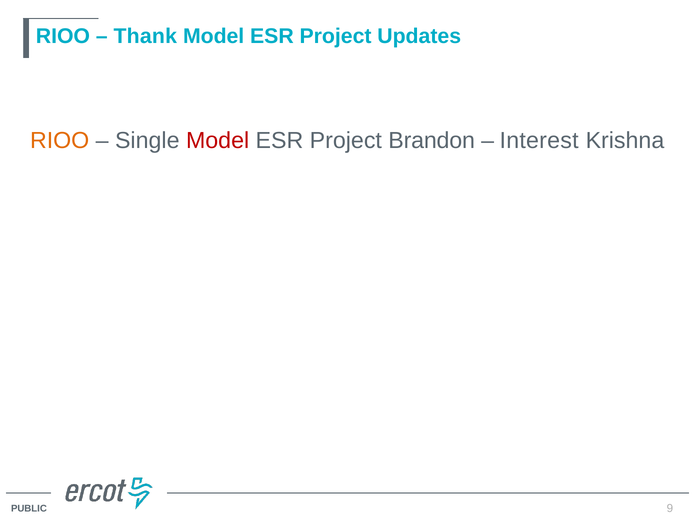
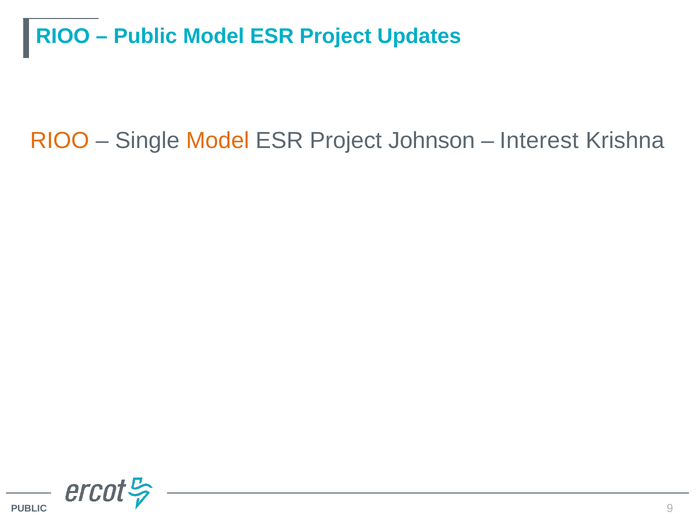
Thank: Thank -> Public (145, 36)
Model colour: red -> orange (218, 141)
Brandon: Brandon -> Johnson (432, 141)
